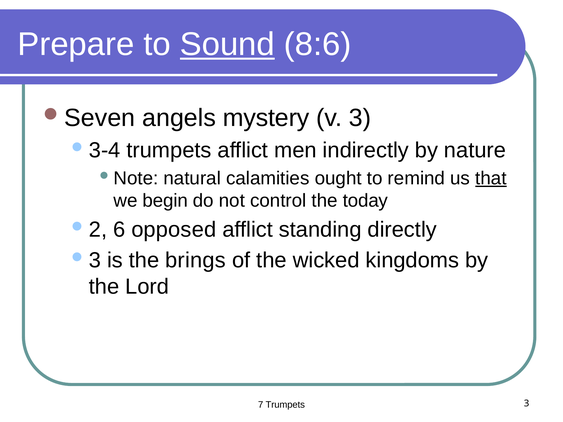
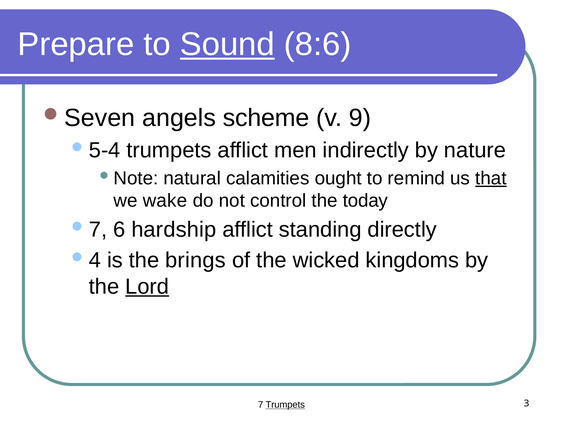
mystery: mystery -> scheme (266, 118)
v 3: 3 -> 9 (360, 118)
3-4: 3-4 -> 5-4 (105, 150)
begin: begin -> wake (165, 201)
2: 2 -> 7 (98, 230)
opposed: opposed -> hardship (174, 230)
3: 3 -> 4 (95, 261)
Lord underline: none -> present (147, 287)
Trumpets underline: none -> present (285, 405)
